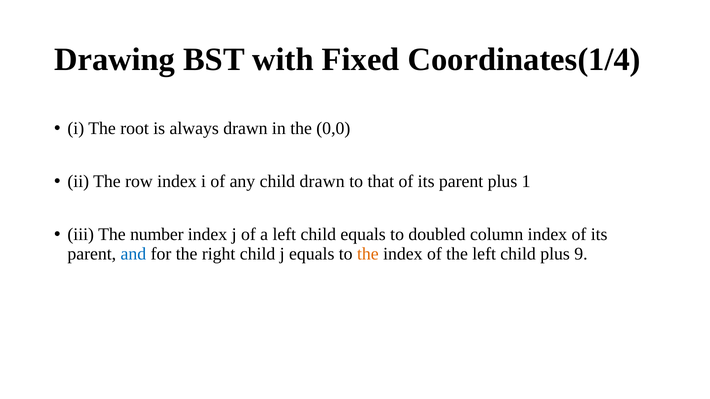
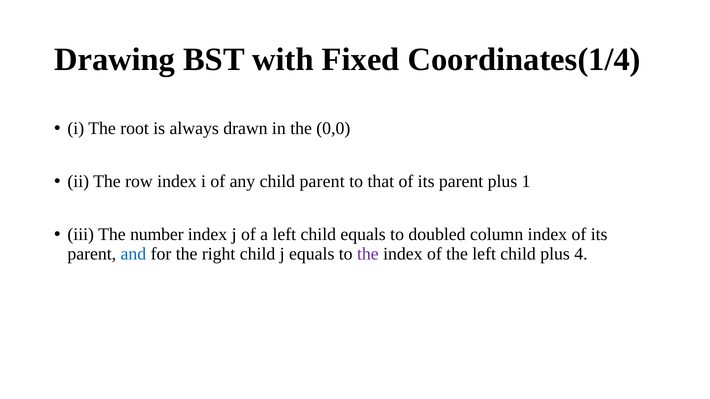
child drawn: drawn -> parent (322, 182)
the colour: orange -> purple (368, 254)
9: 9 -> 4 (581, 254)
